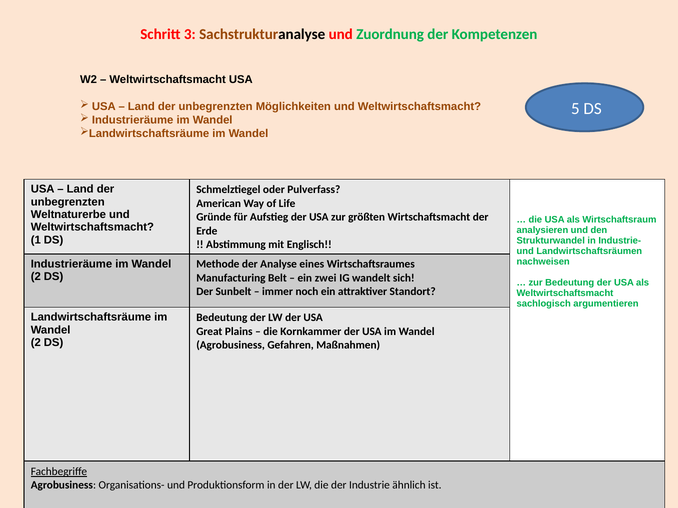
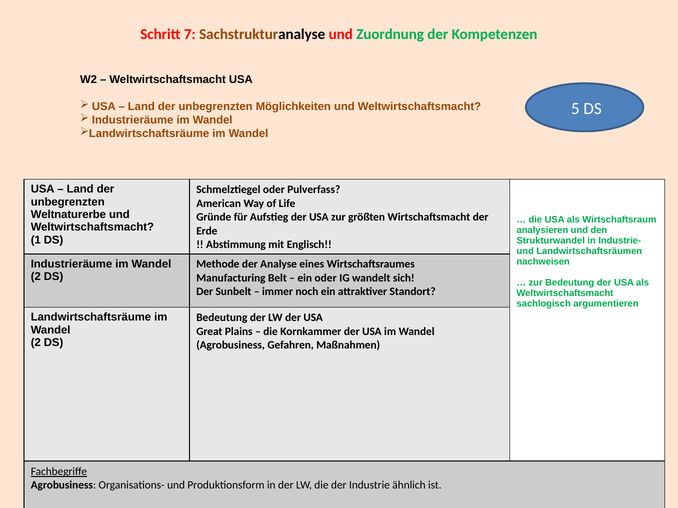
3: 3 -> 7 (190, 34)
ein zwei: zwei -> oder (326, 278)
